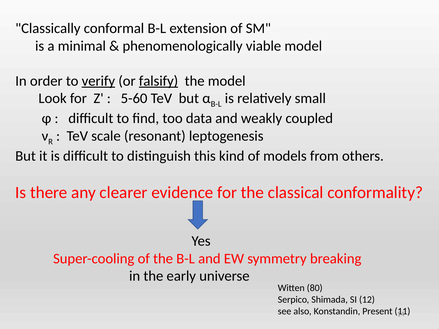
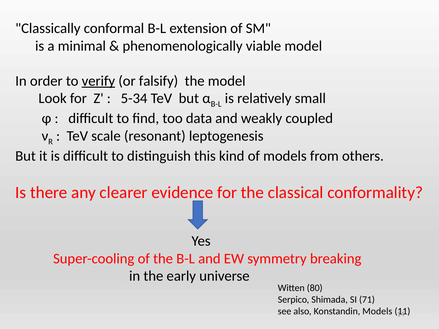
falsify underline: present -> none (159, 81)
5-60: 5-60 -> 5-34 (134, 99)
12: 12 -> 71 (367, 300)
Konstandin Present: Present -> Models (377, 312)
